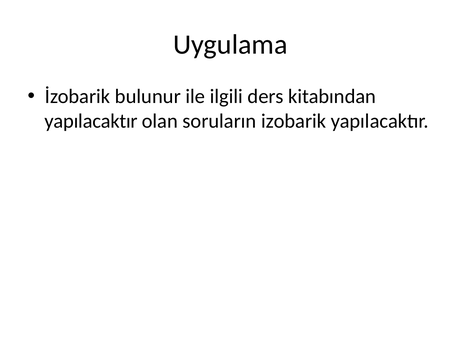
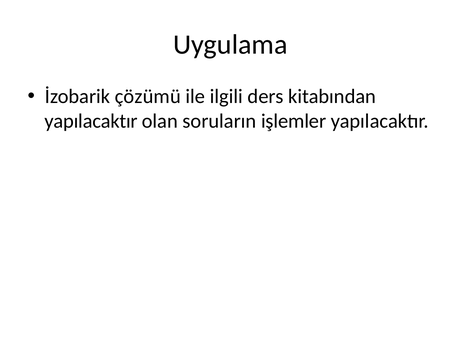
bulunur: bulunur -> çözümü (148, 97)
izobarik: izobarik -> işlemler (294, 121)
